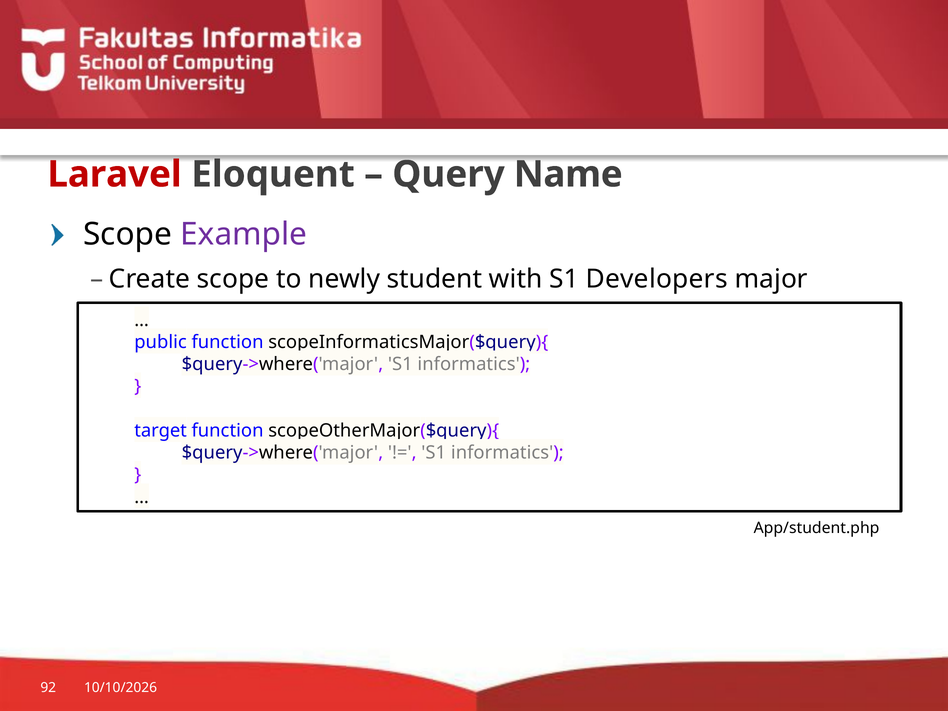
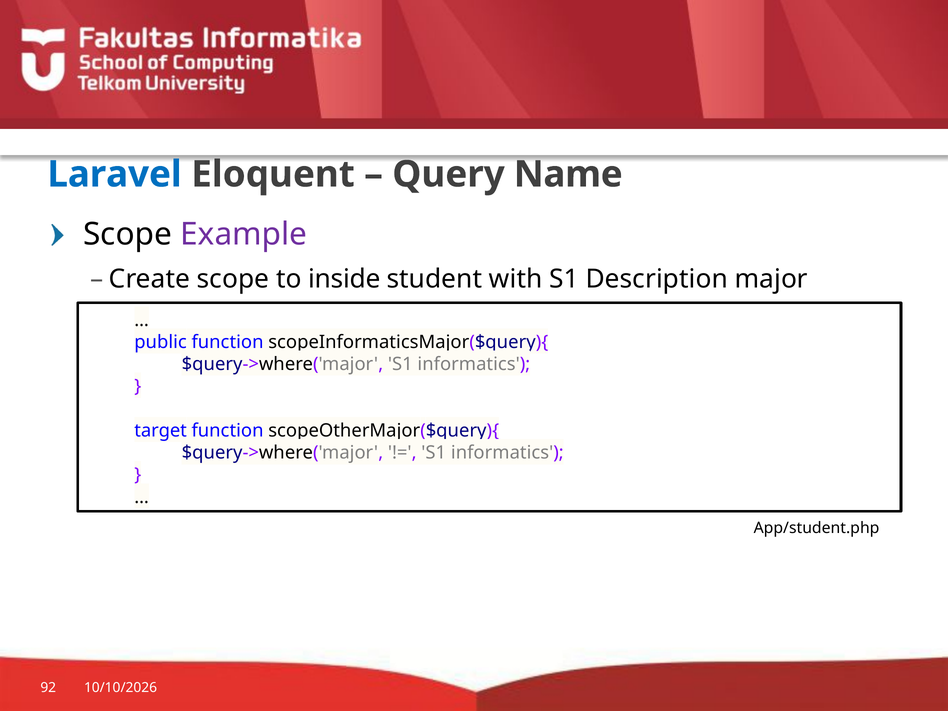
Laravel colour: red -> blue (115, 174)
newly: newly -> inside (344, 279)
Developers: Developers -> Description (657, 279)
